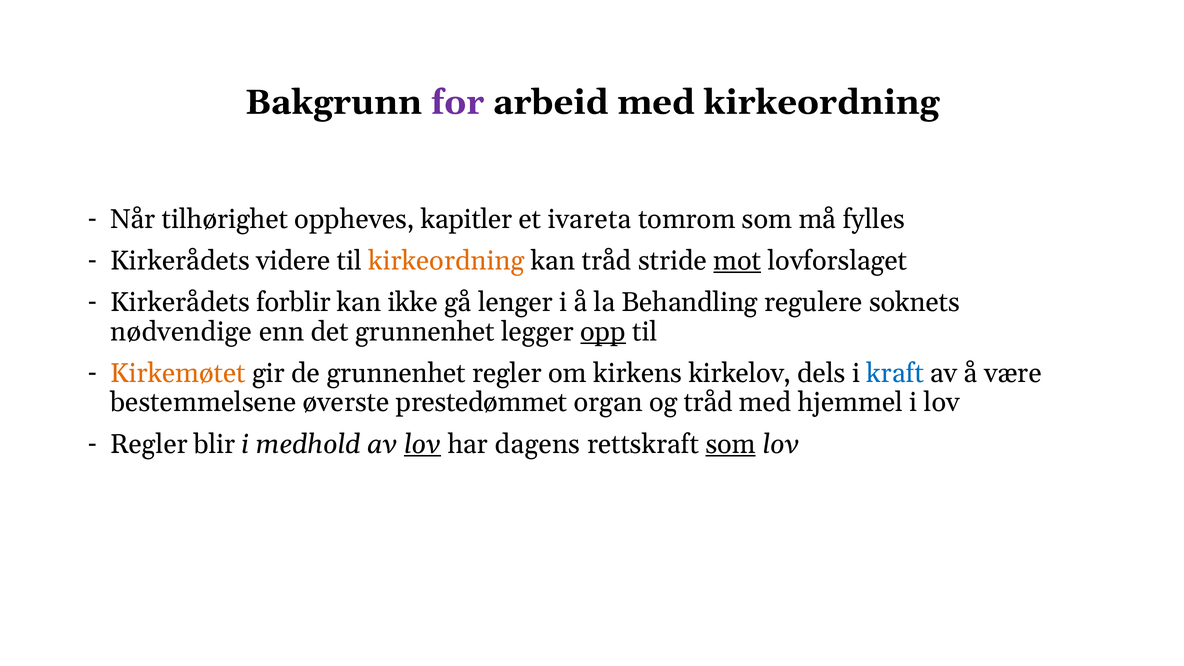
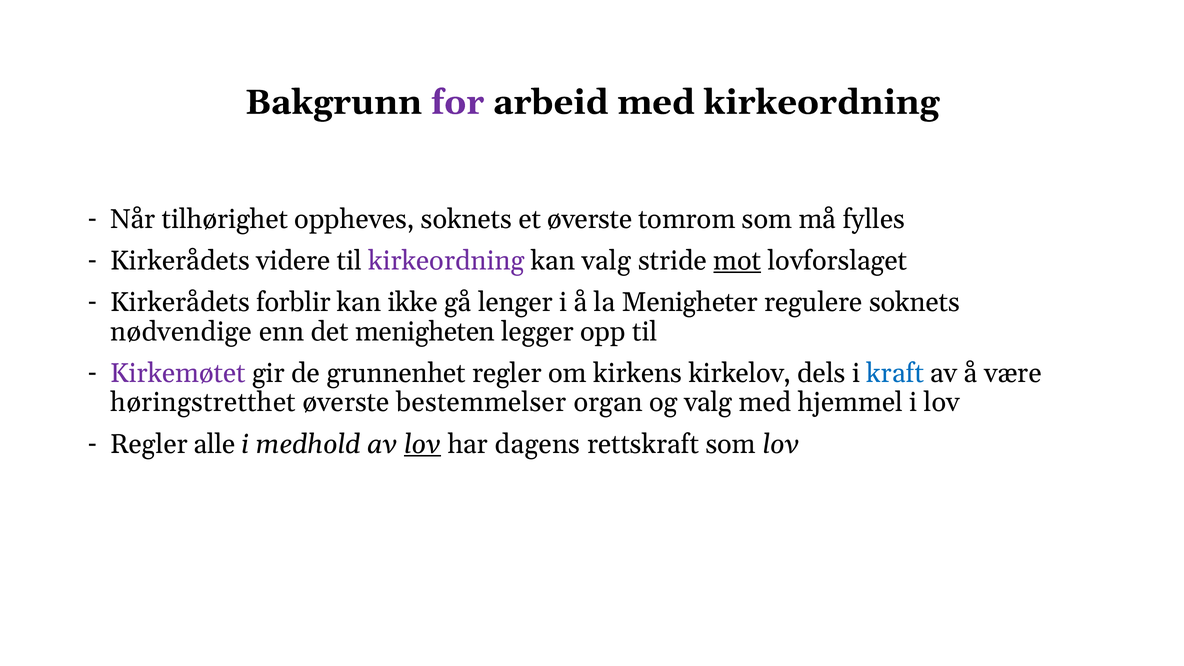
oppheves kapitler: kapitler -> soknets (466, 219)
et ivareta: ivareta -> øverste (590, 219)
kirkeordning colour: orange -> purple (446, 261)
kan tråd: tråd -> valg (607, 261)
Behandling: Behandling -> Menigheter (690, 302)
det grunnenhet: grunnenhet -> menigheten (425, 332)
opp underline: present -> none (603, 332)
Kirkemøtet colour: orange -> purple (178, 373)
bestemmelsene: bestemmelsene -> høringstretthet (203, 402)
prestedømmet: prestedømmet -> bestemmelser (481, 402)
og tråd: tråd -> valg (708, 402)
blir: blir -> alle (215, 444)
som underline: present -> none (731, 444)
